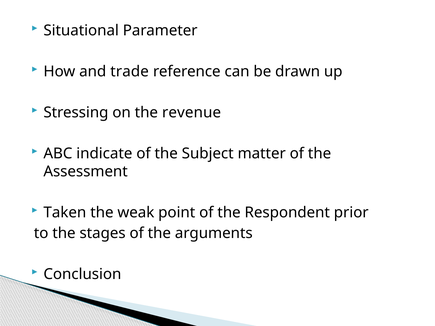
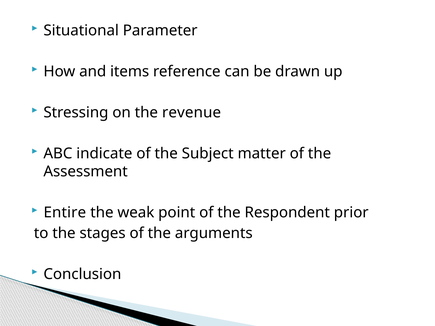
trade: trade -> items (130, 71)
Taken: Taken -> Entire (65, 213)
